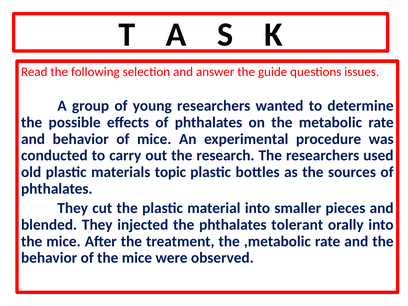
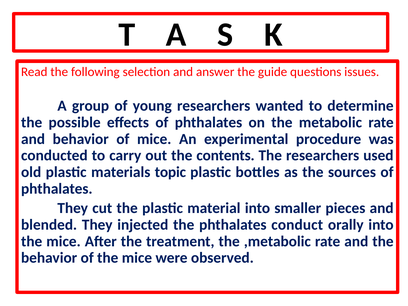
research: research -> contents (226, 156)
tolerant: tolerant -> conduct (297, 225)
